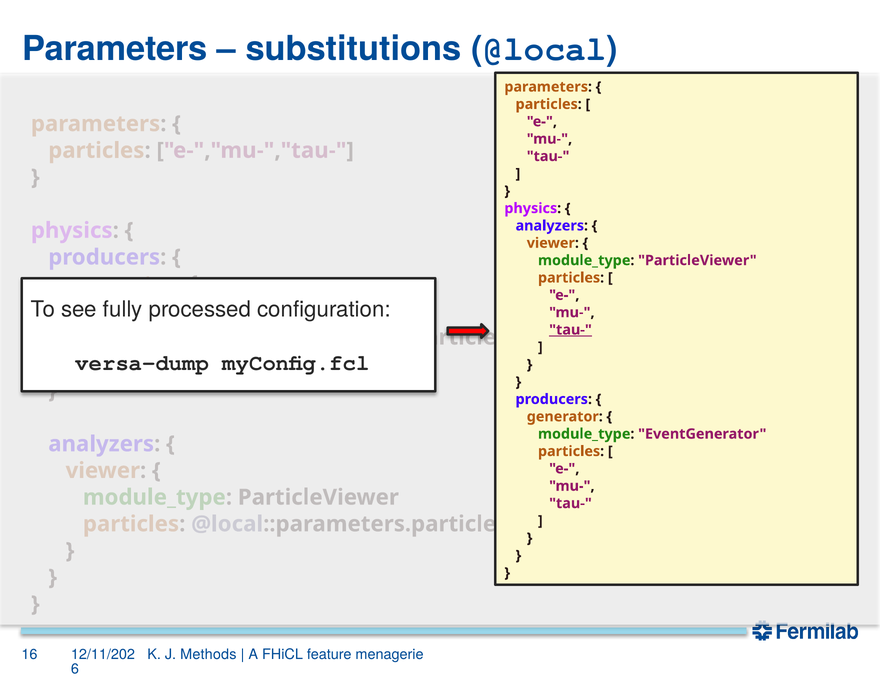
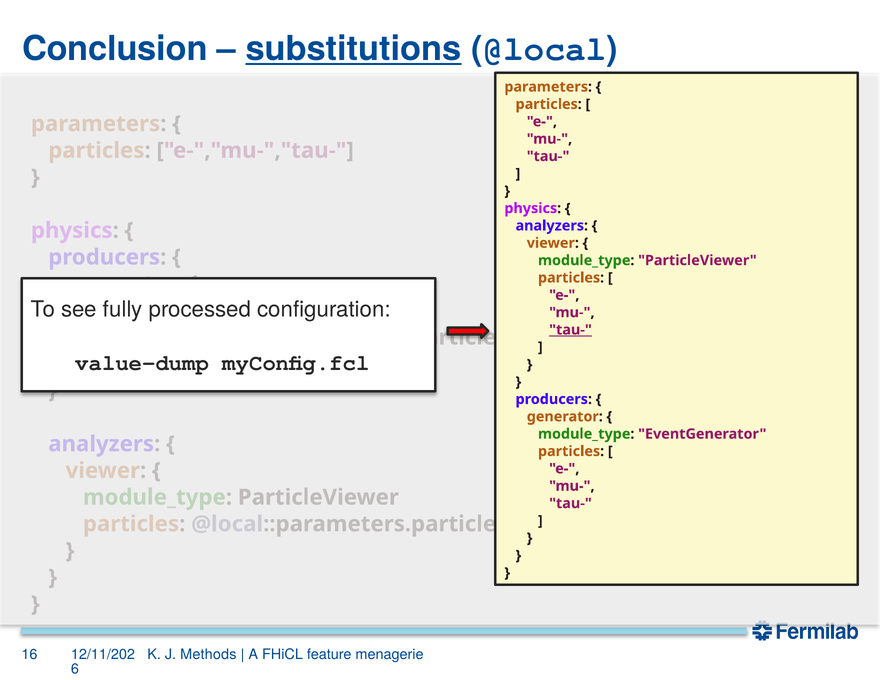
Parameters: Parameters -> Conclusion (115, 49)
substitutions underline: none -> present (354, 49)
versa-dump: versa-dump -> value-dump (142, 363)
